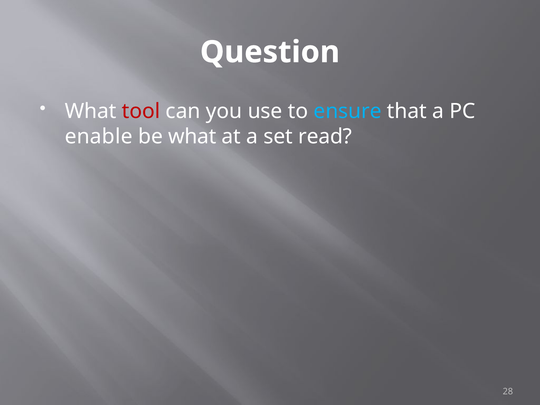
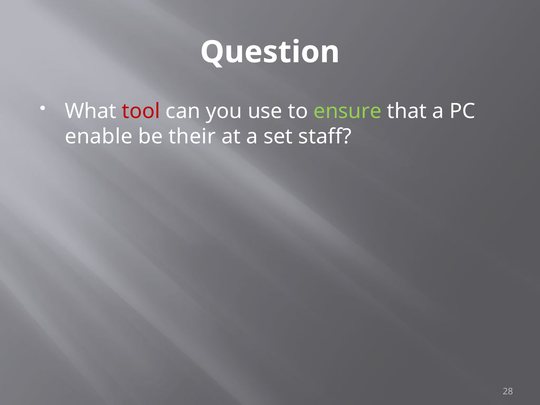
ensure colour: light blue -> light green (348, 111)
be what: what -> their (192, 136)
read: read -> staff (325, 136)
